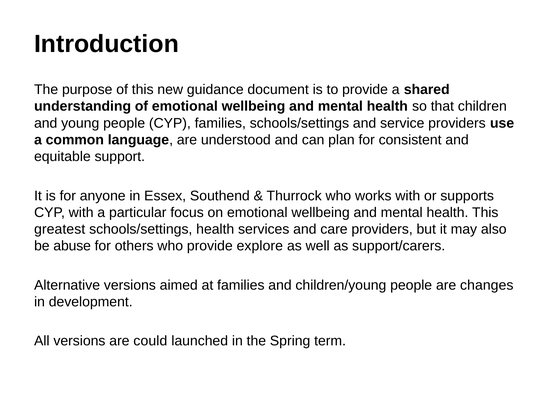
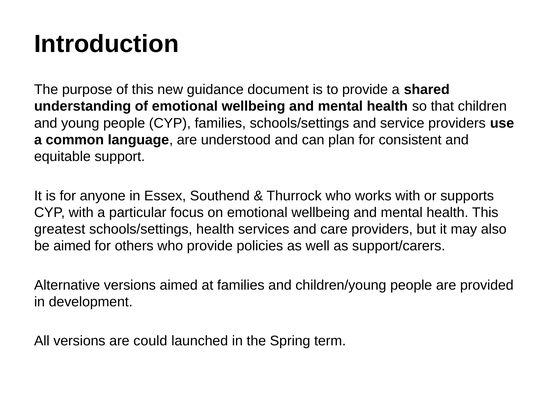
be abuse: abuse -> aimed (72, 246)
explore: explore -> policies (260, 246)
changes: changes -> provided (487, 285)
